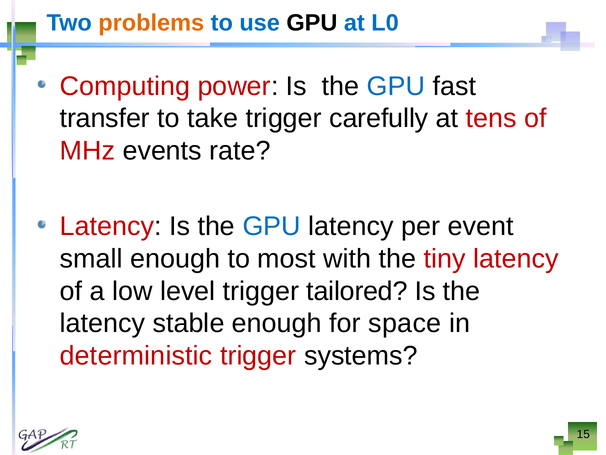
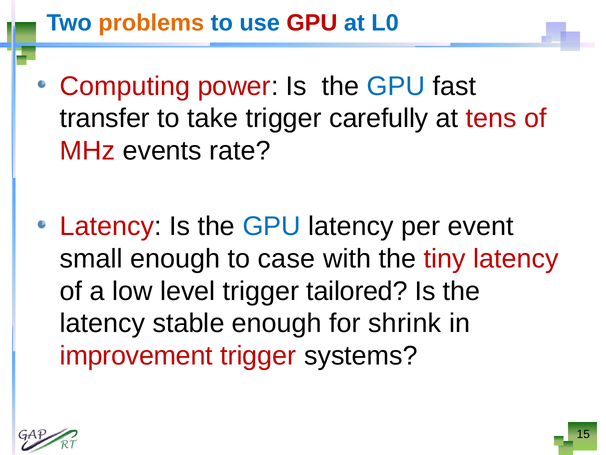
GPU colour: black -> red (312, 23)
most: most -> case (287, 258)
space: space -> shrink (405, 323)
deterministic: deterministic -> improvement (136, 355)
